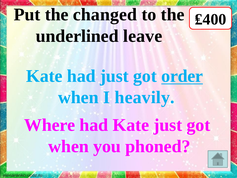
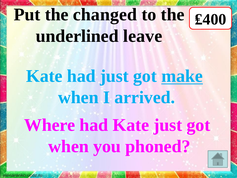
order: order -> make (182, 76)
heavily: heavily -> arrived (145, 97)
